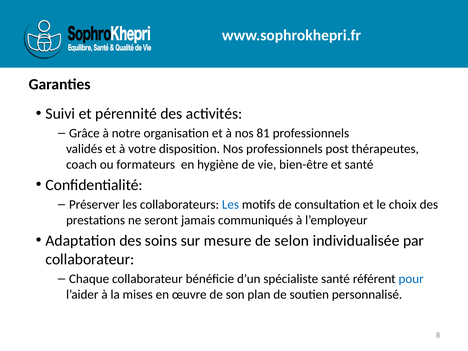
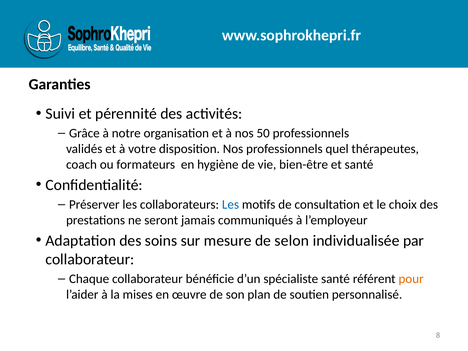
81: 81 -> 50 (263, 133)
post: post -> quel (337, 149)
pour colour: blue -> orange (411, 279)
